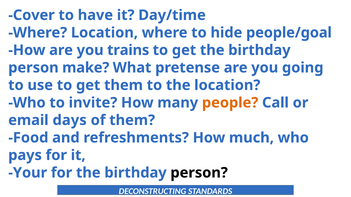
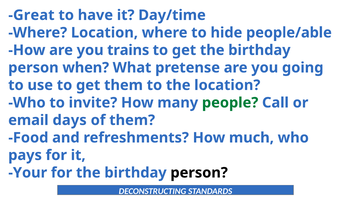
Cover: Cover -> Great (31, 15)
people/goal: people/goal -> people/able (289, 33)
make: make -> when (86, 68)
people colour: orange -> green (230, 103)
